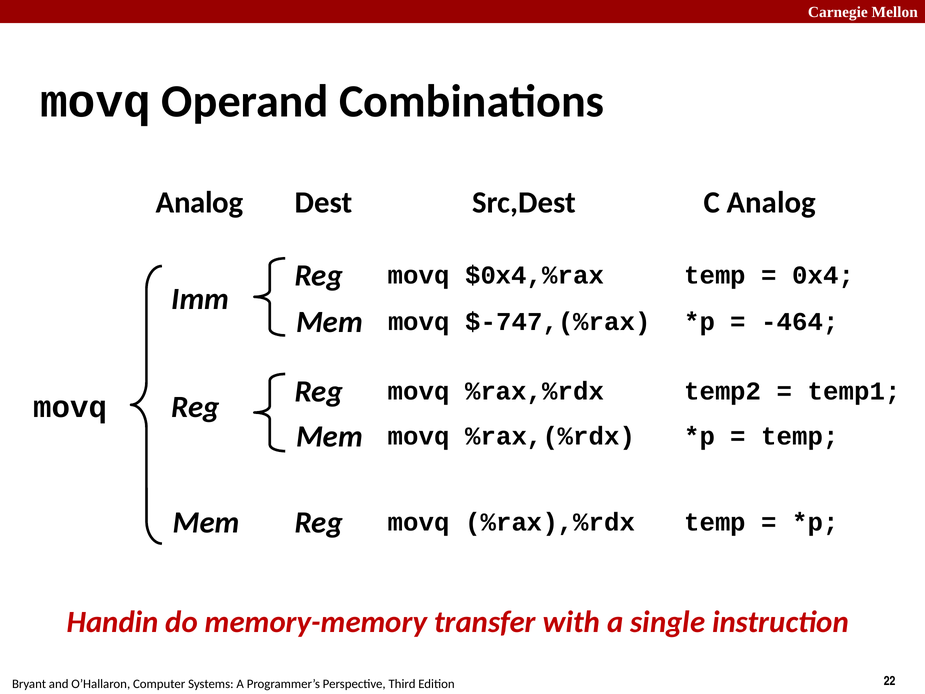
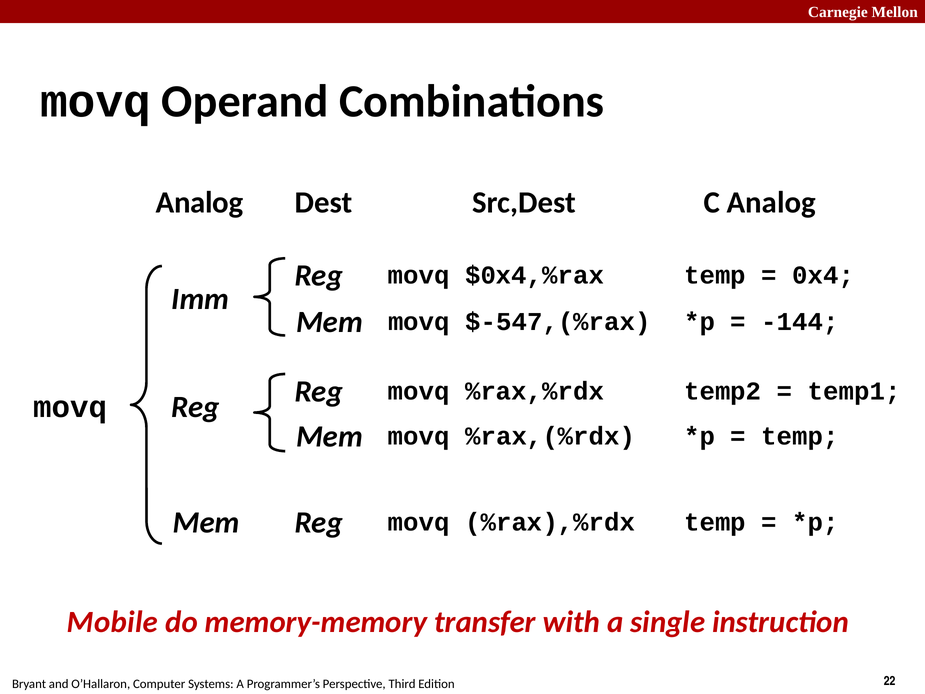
$-747,(%rax: $-747,(%rax -> $-547,(%rax (558, 322)
-464: -464 -> -144 (800, 322)
Handin: Handin -> Mobile (112, 622)
